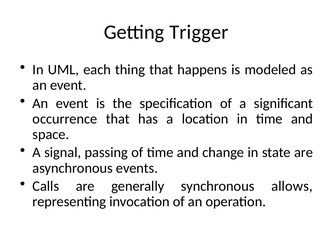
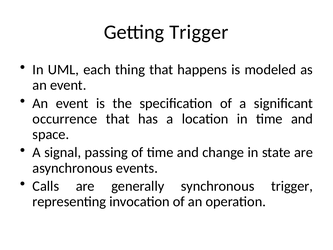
synchronous allows: allows -> trigger (292, 186)
